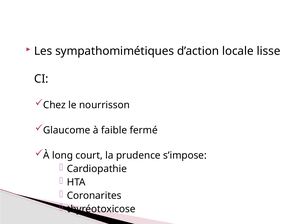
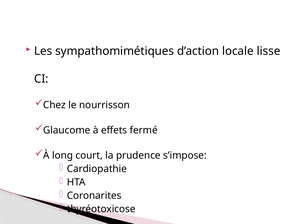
faible: faible -> effets (114, 130)
